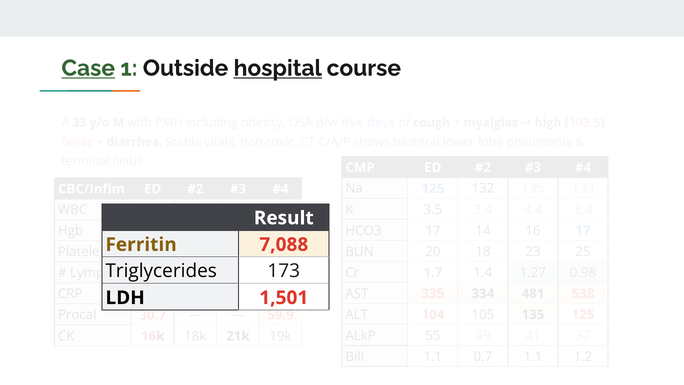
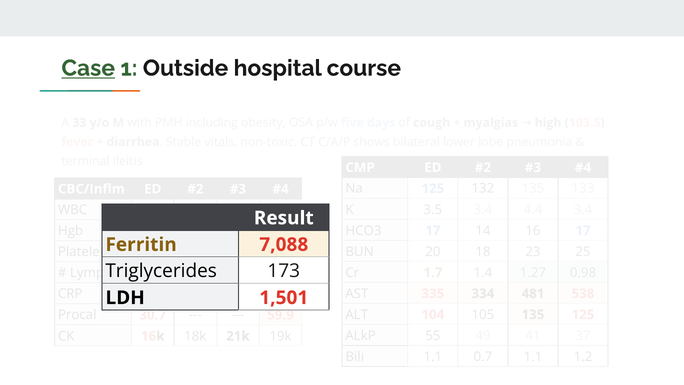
hospital underline: present -> none (278, 68)
